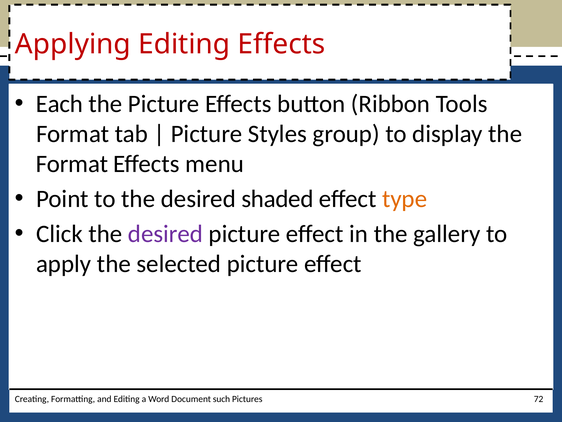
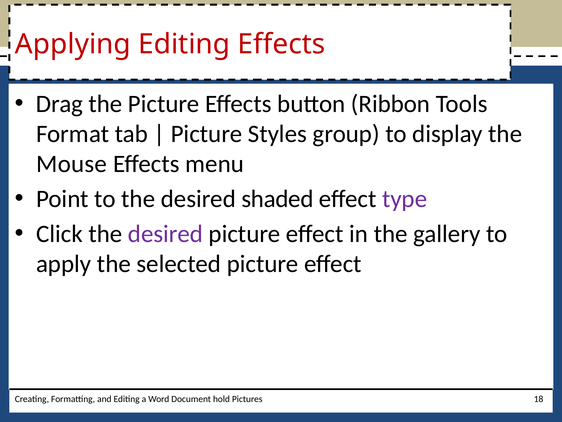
Each: Each -> Drag (59, 104)
Format: Format -> Mouse (72, 164)
type colour: orange -> purple (405, 199)
such: such -> hold (221, 399)
72: 72 -> 18 (539, 399)
